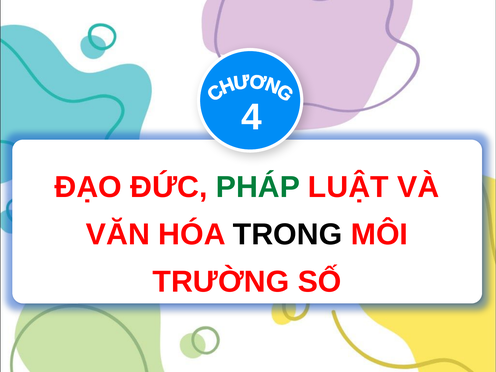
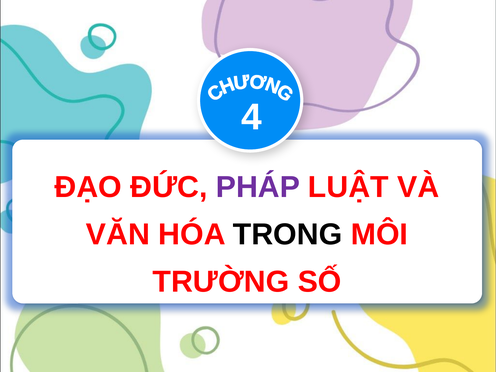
PHÁP colour: green -> purple (258, 187)
